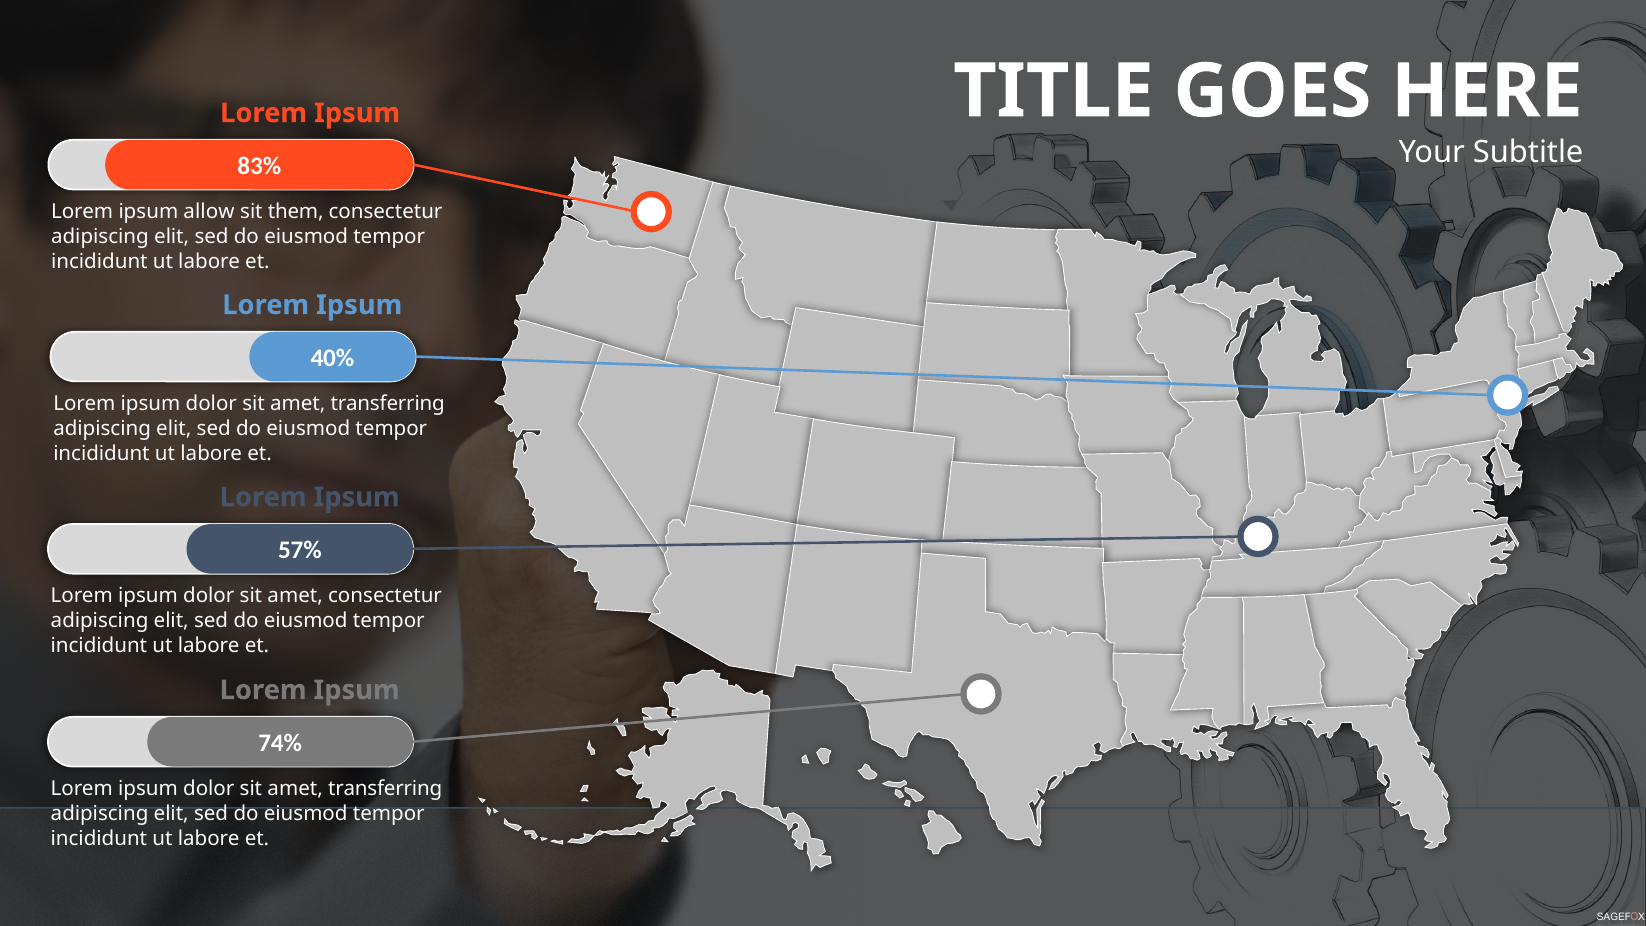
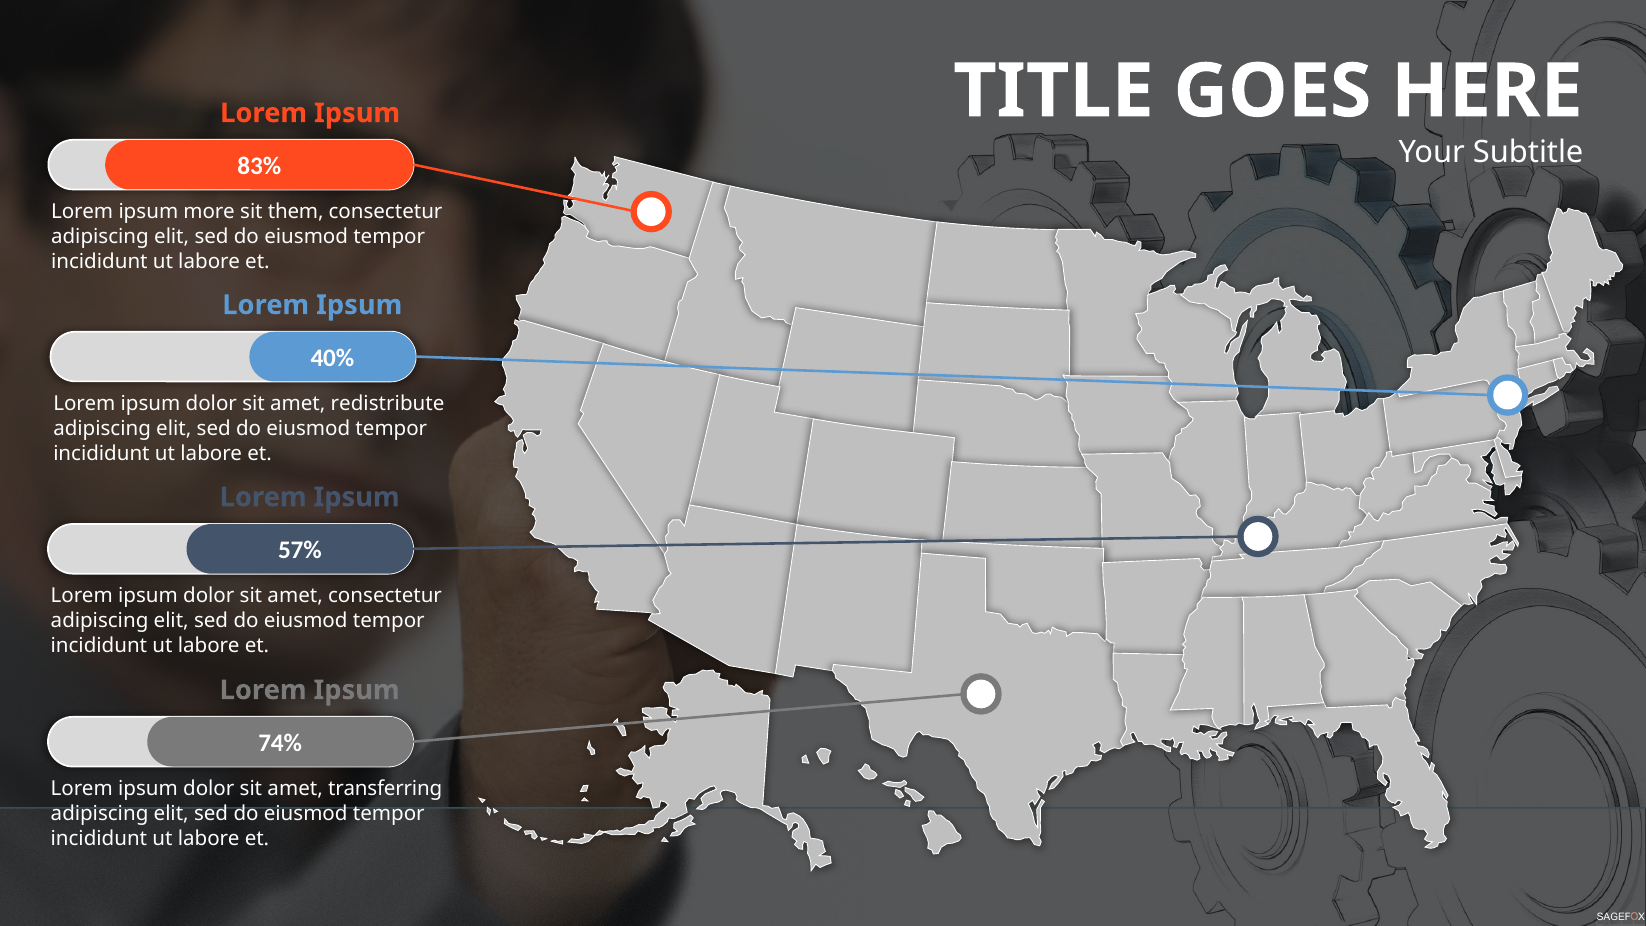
allow: allow -> more (209, 212)
transferring: transferring -> redistribute (388, 404)
